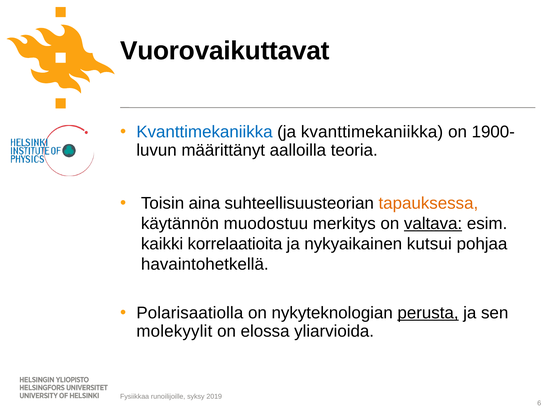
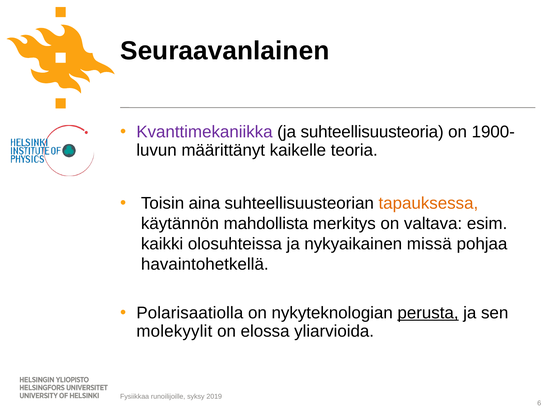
Vuorovaikuttavat: Vuorovaikuttavat -> Seuraavanlainen (225, 51)
Kvanttimekaniikka colour: blue -> purple (204, 132)
ja kvanttimekaniikka: kvanttimekaniikka -> suhteellisuusteoria (372, 132)
aalloilla: aalloilla -> kaikelle (298, 150)
muodostuu: muodostuu -> mahdollista (266, 224)
valtava underline: present -> none (433, 224)
korrelaatioita: korrelaatioita -> olosuhteissa (235, 244)
kutsui: kutsui -> missä (429, 244)
